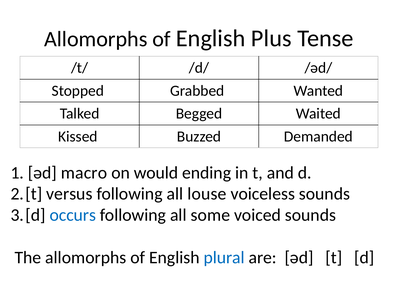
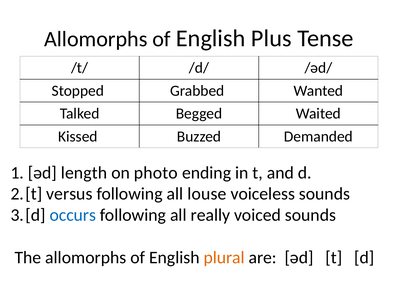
macro: macro -> length (84, 173)
would: would -> photo (156, 173)
some: some -> really (210, 215)
plural colour: blue -> orange (224, 258)
